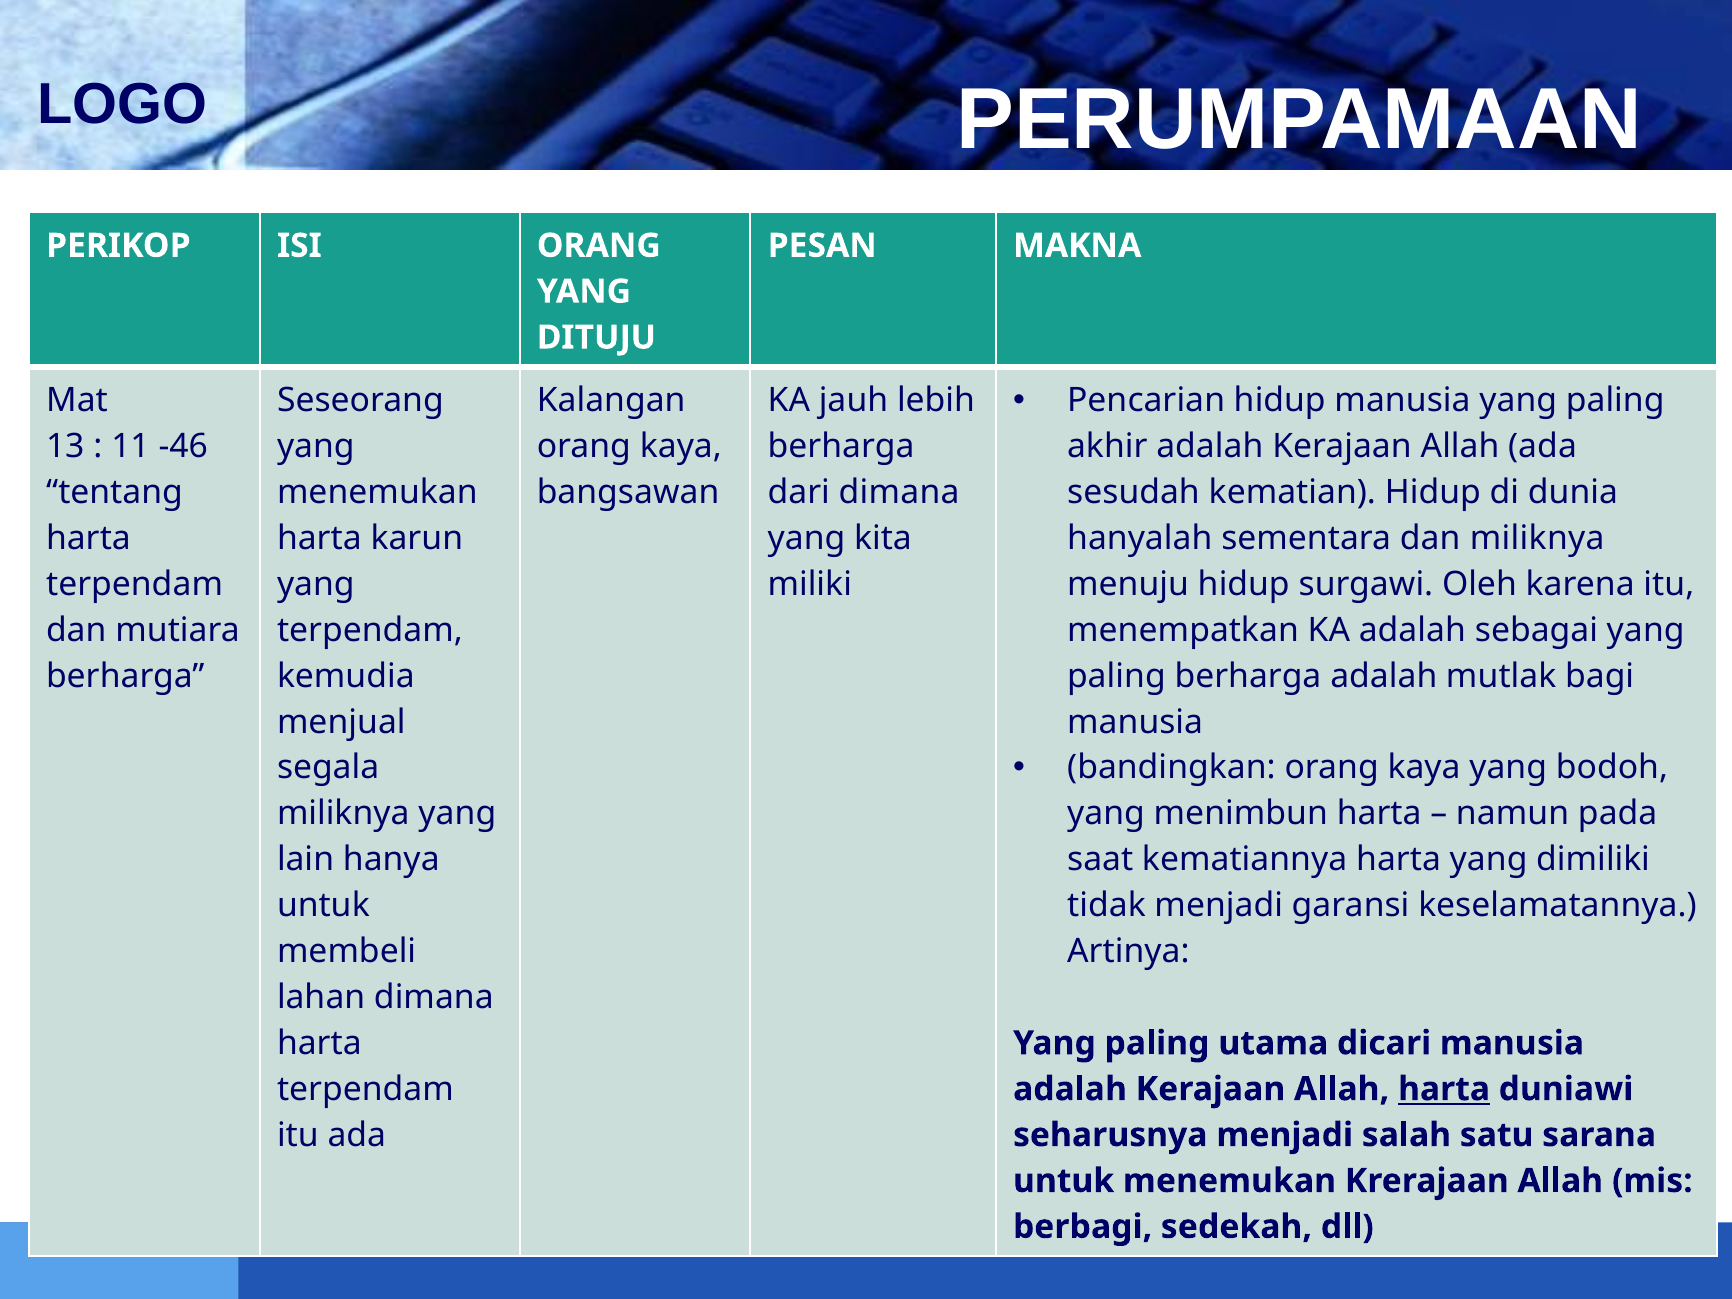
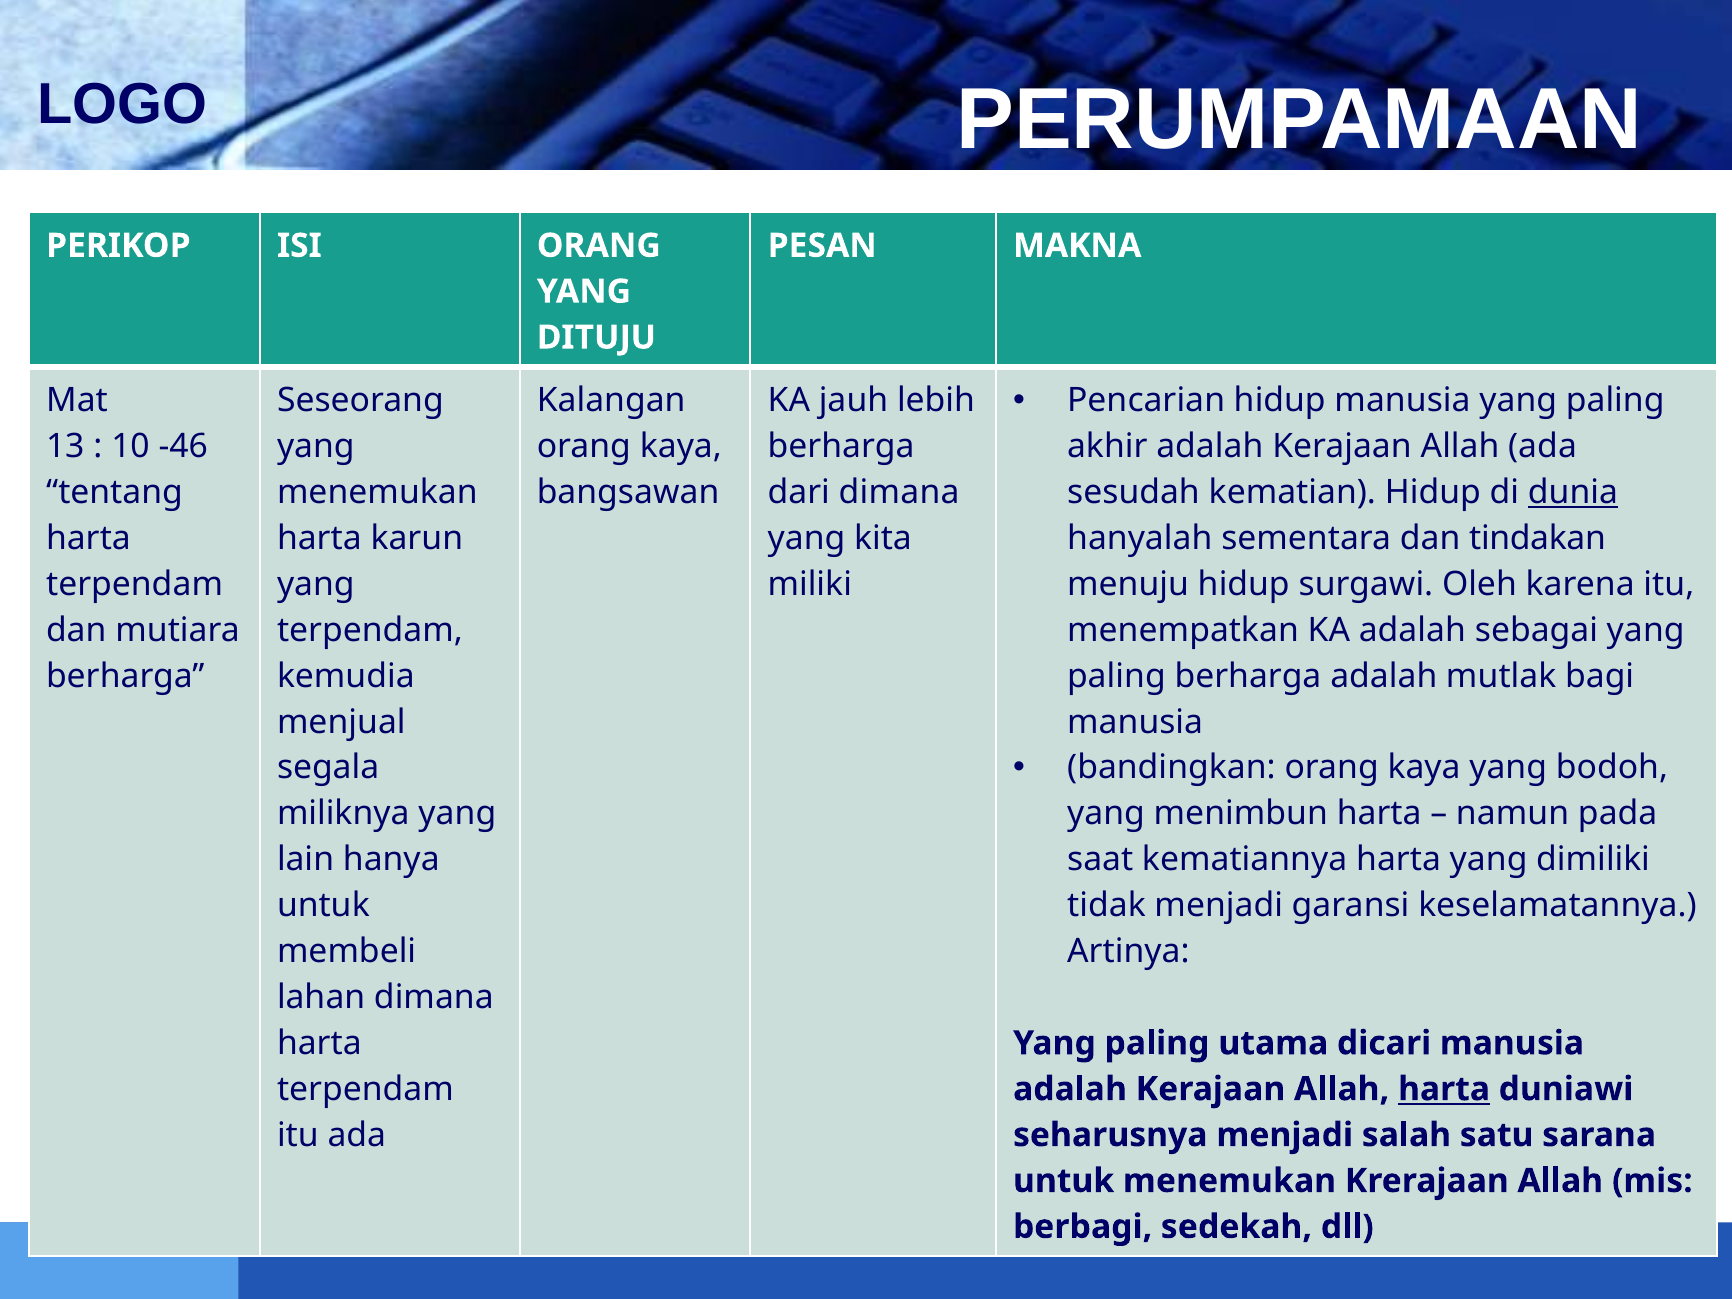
11: 11 -> 10 (131, 447)
dunia underline: none -> present (1573, 493)
dan miliknya: miliknya -> tindakan (1538, 538)
